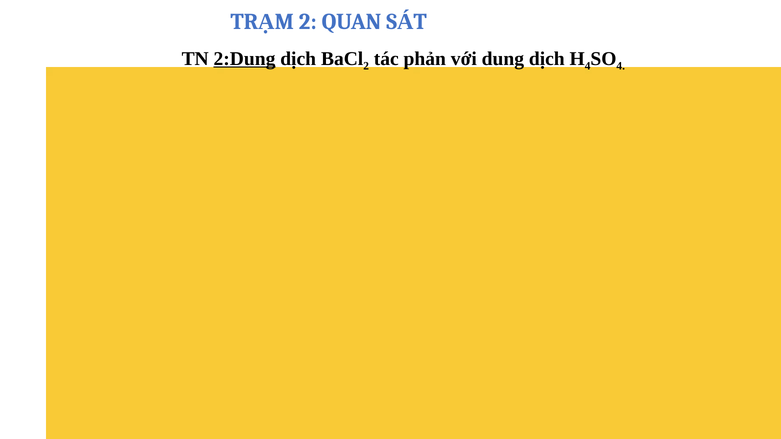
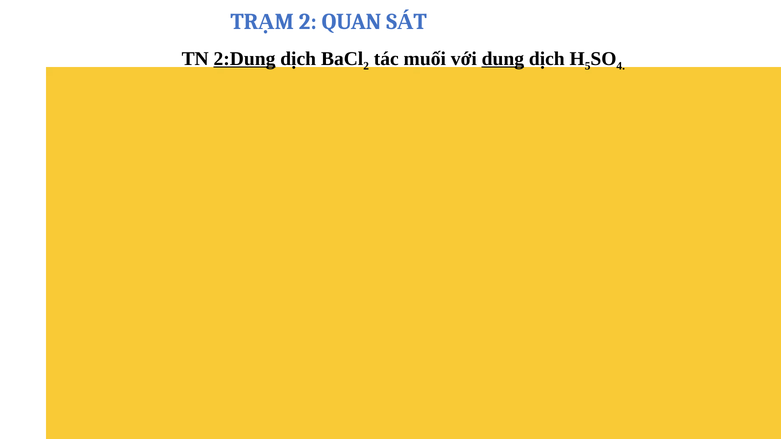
phản: phản -> muối (425, 59)
dung underline: none -> present (503, 59)
4: 4 -> 5 (588, 66)
